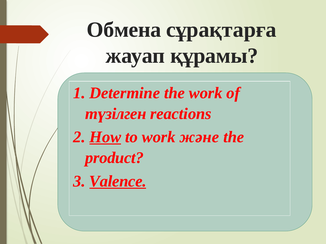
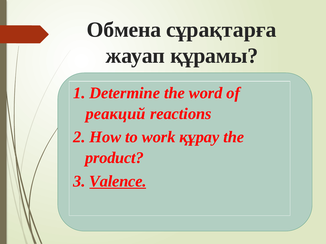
the work: work -> word (206, 93)
түзілген: түзілген -> реакций (116, 114)
How underline: present -> none (105, 137)
және: және -> құрау (199, 137)
